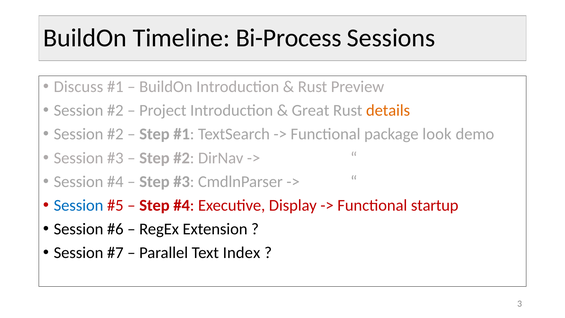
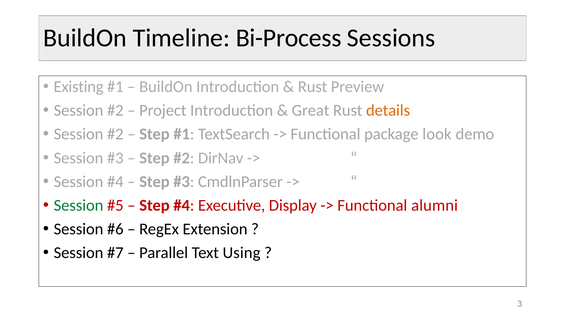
Discuss: Discuss -> Existing (79, 87)
Session colour: blue -> green (79, 205)
startup: startup -> alumni (435, 205)
Index: Index -> Using (242, 253)
